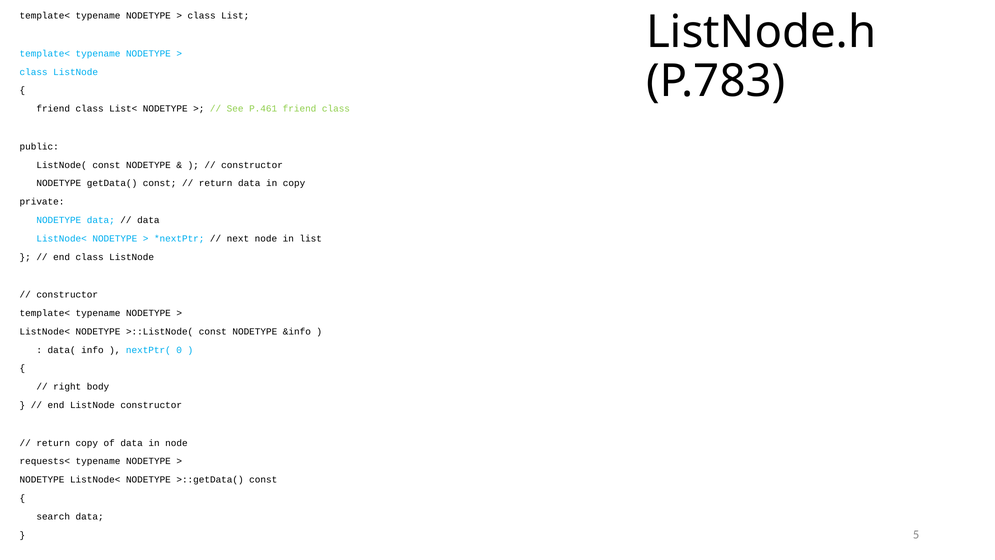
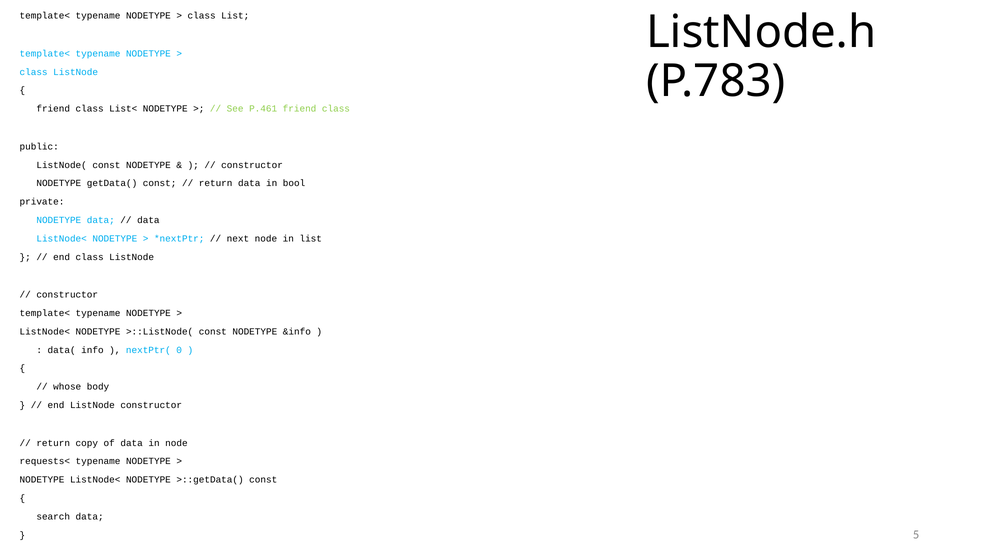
in copy: copy -> bool (294, 183)
right: right -> whose (67, 387)
